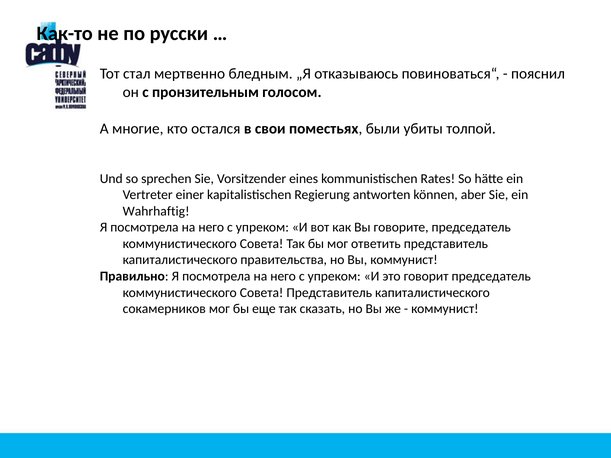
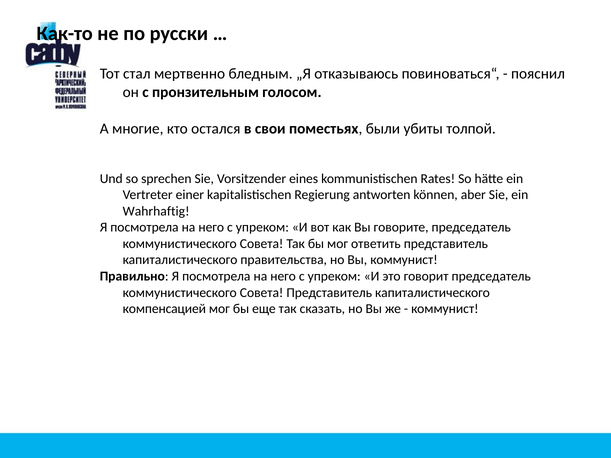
сокамерников: сокамерников -> компенсацией (164, 309)
